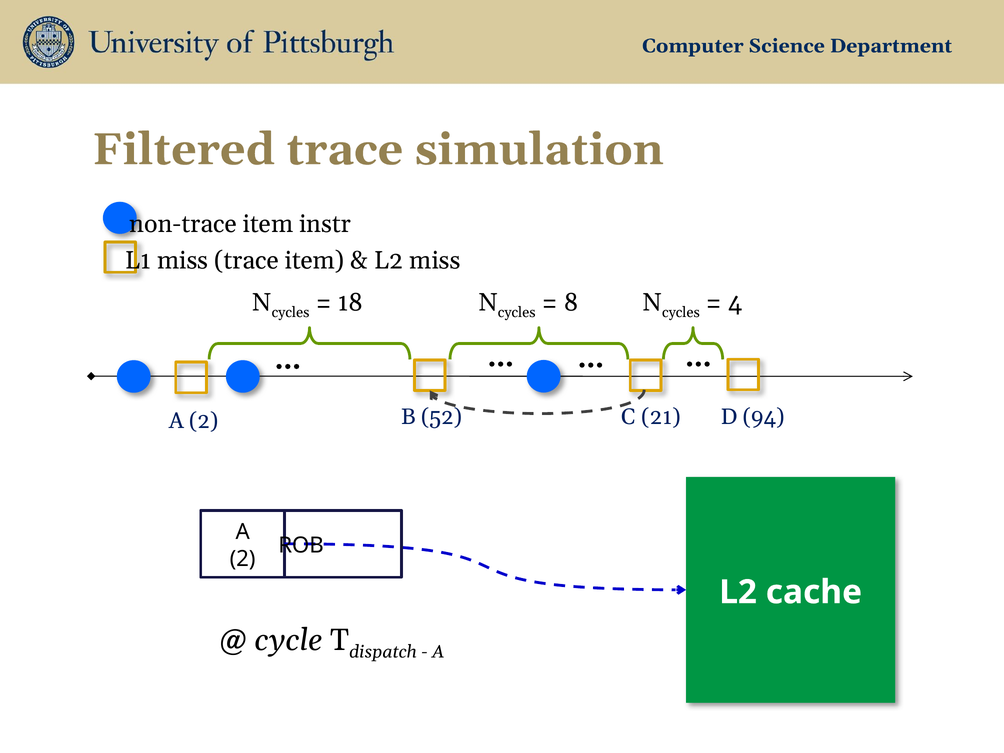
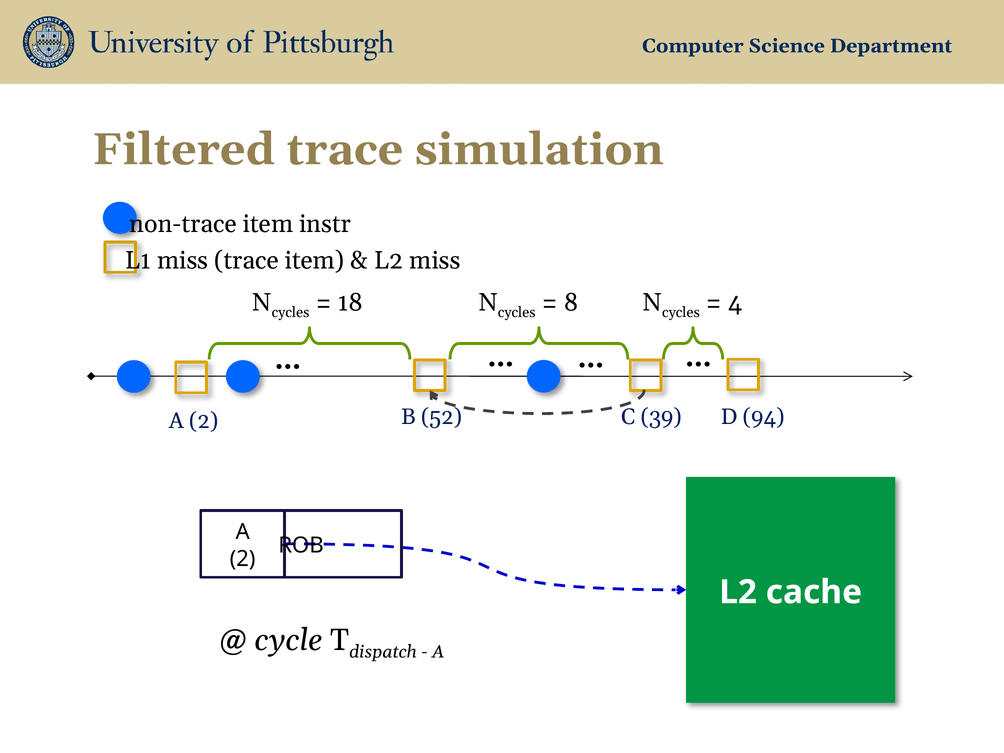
21: 21 -> 39 (661, 417)
